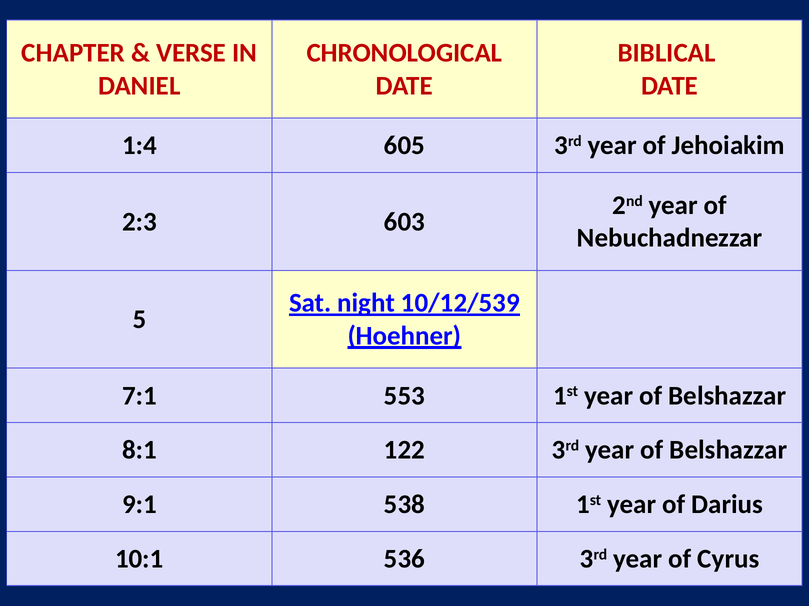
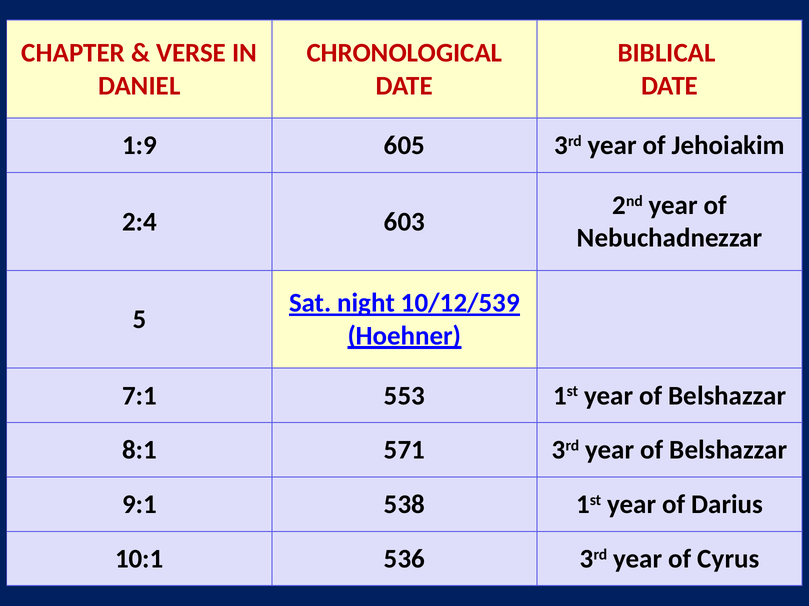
1:4: 1:4 -> 1:9 (139, 146)
2:3: 2:3 -> 2:4 (139, 222)
122: 122 -> 571 (404, 451)
